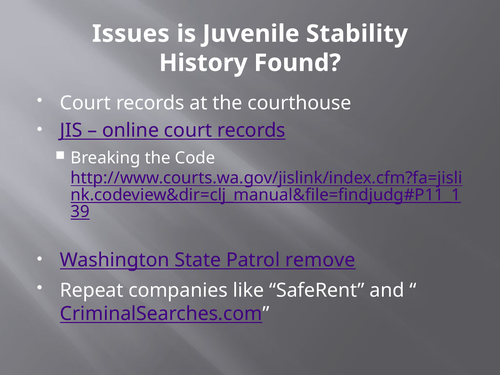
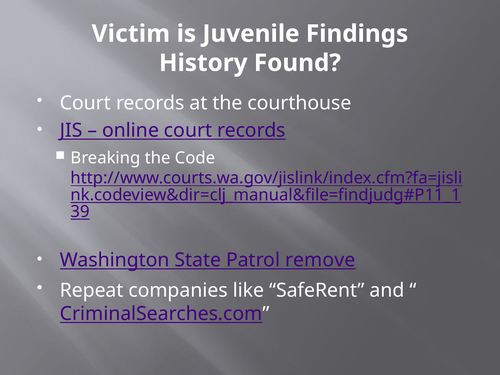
Issues: Issues -> Victim (131, 34)
Stability: Stability -> Findings (357, 34)
